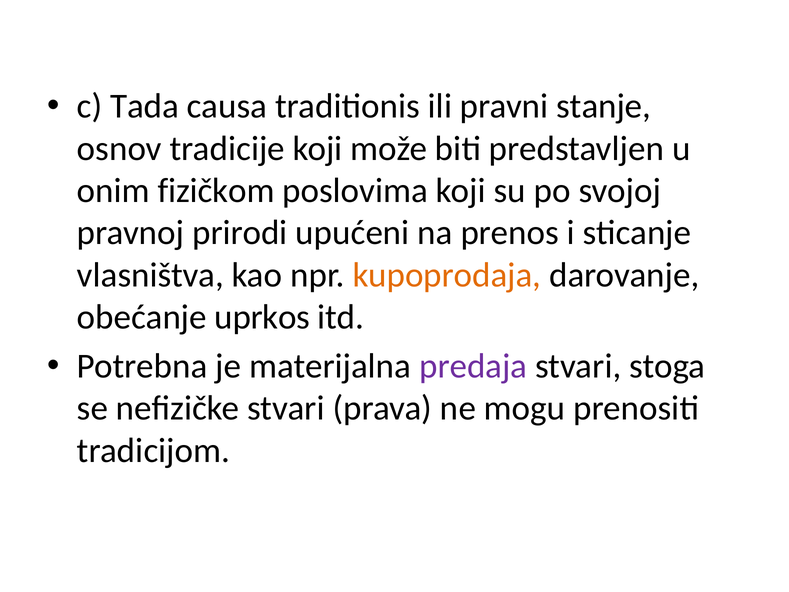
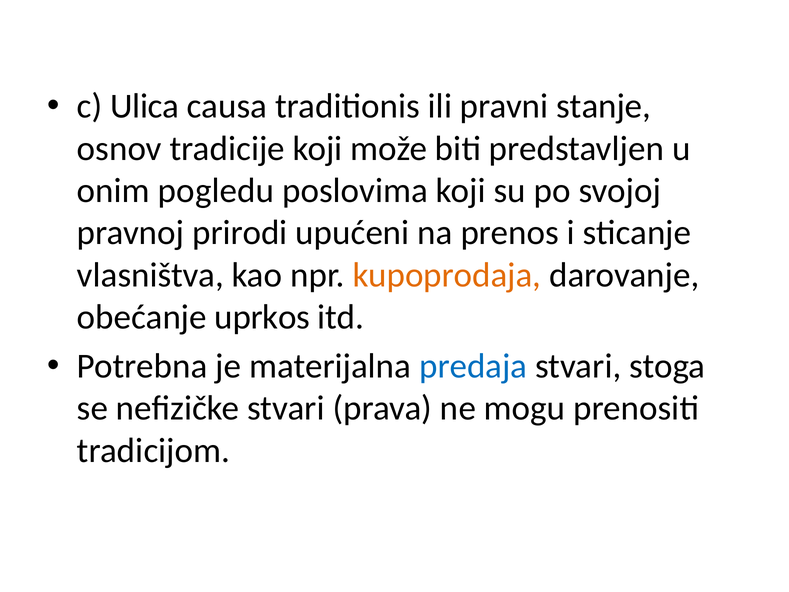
Tada: Tada -> Ulica (145, 106)
fizičkom: fizičkom -> pogledu (216, 191)
predaja colour: purple -> blue (473, 366)
